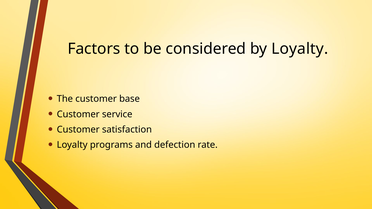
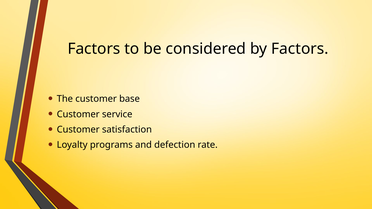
by Loyalty: Loyalty -> Factors (300, 49)
